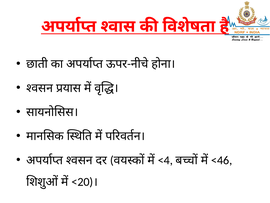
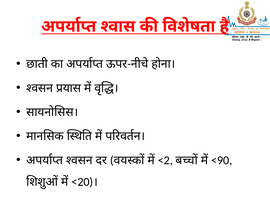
<4: <4 -> <2 (165, 160)
<46: <46 -> <90 (222, 160)
